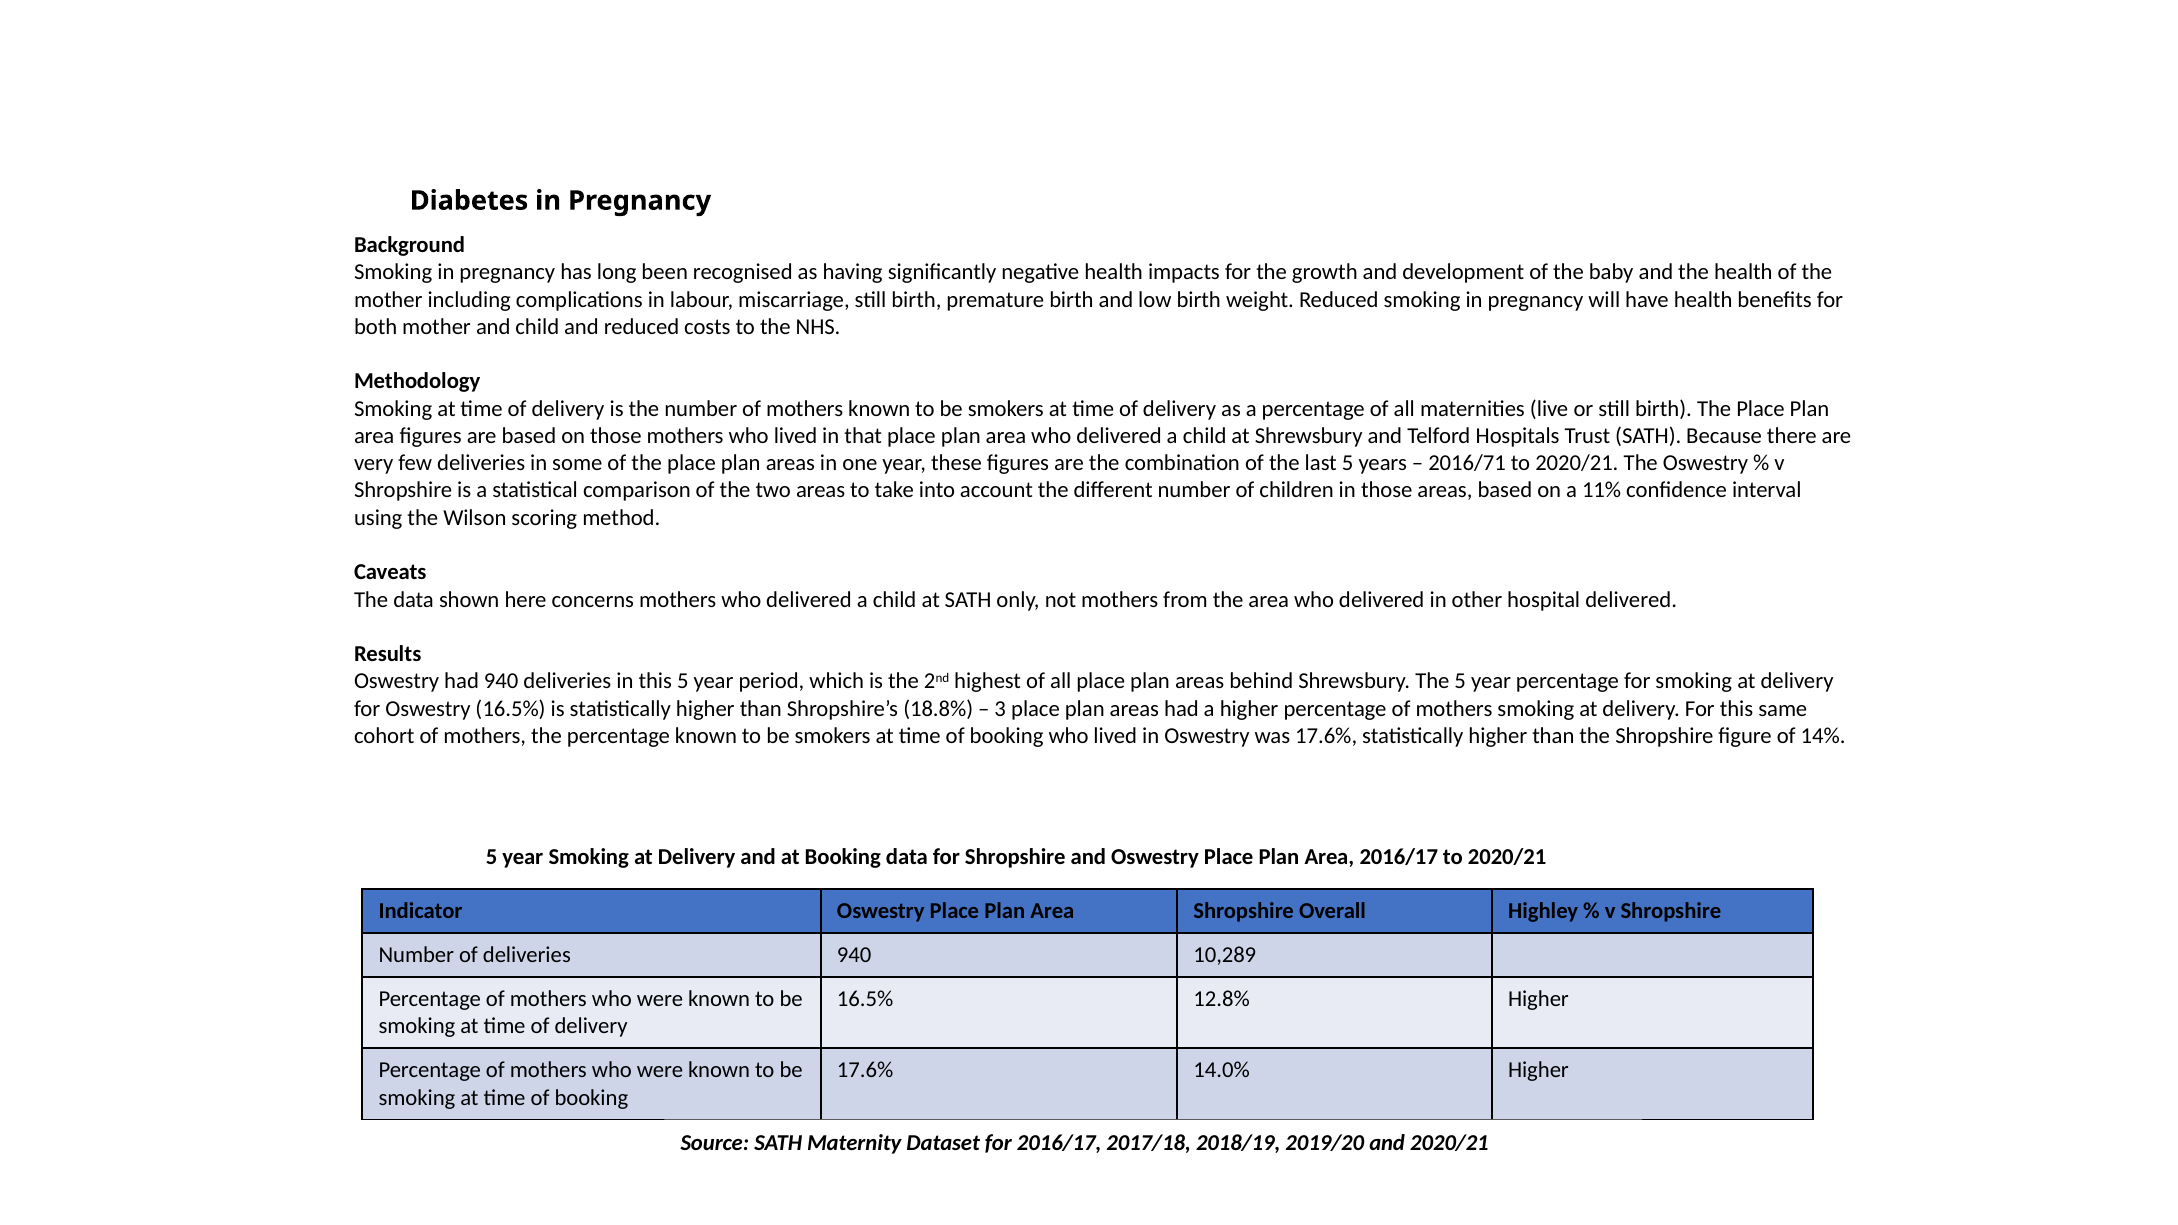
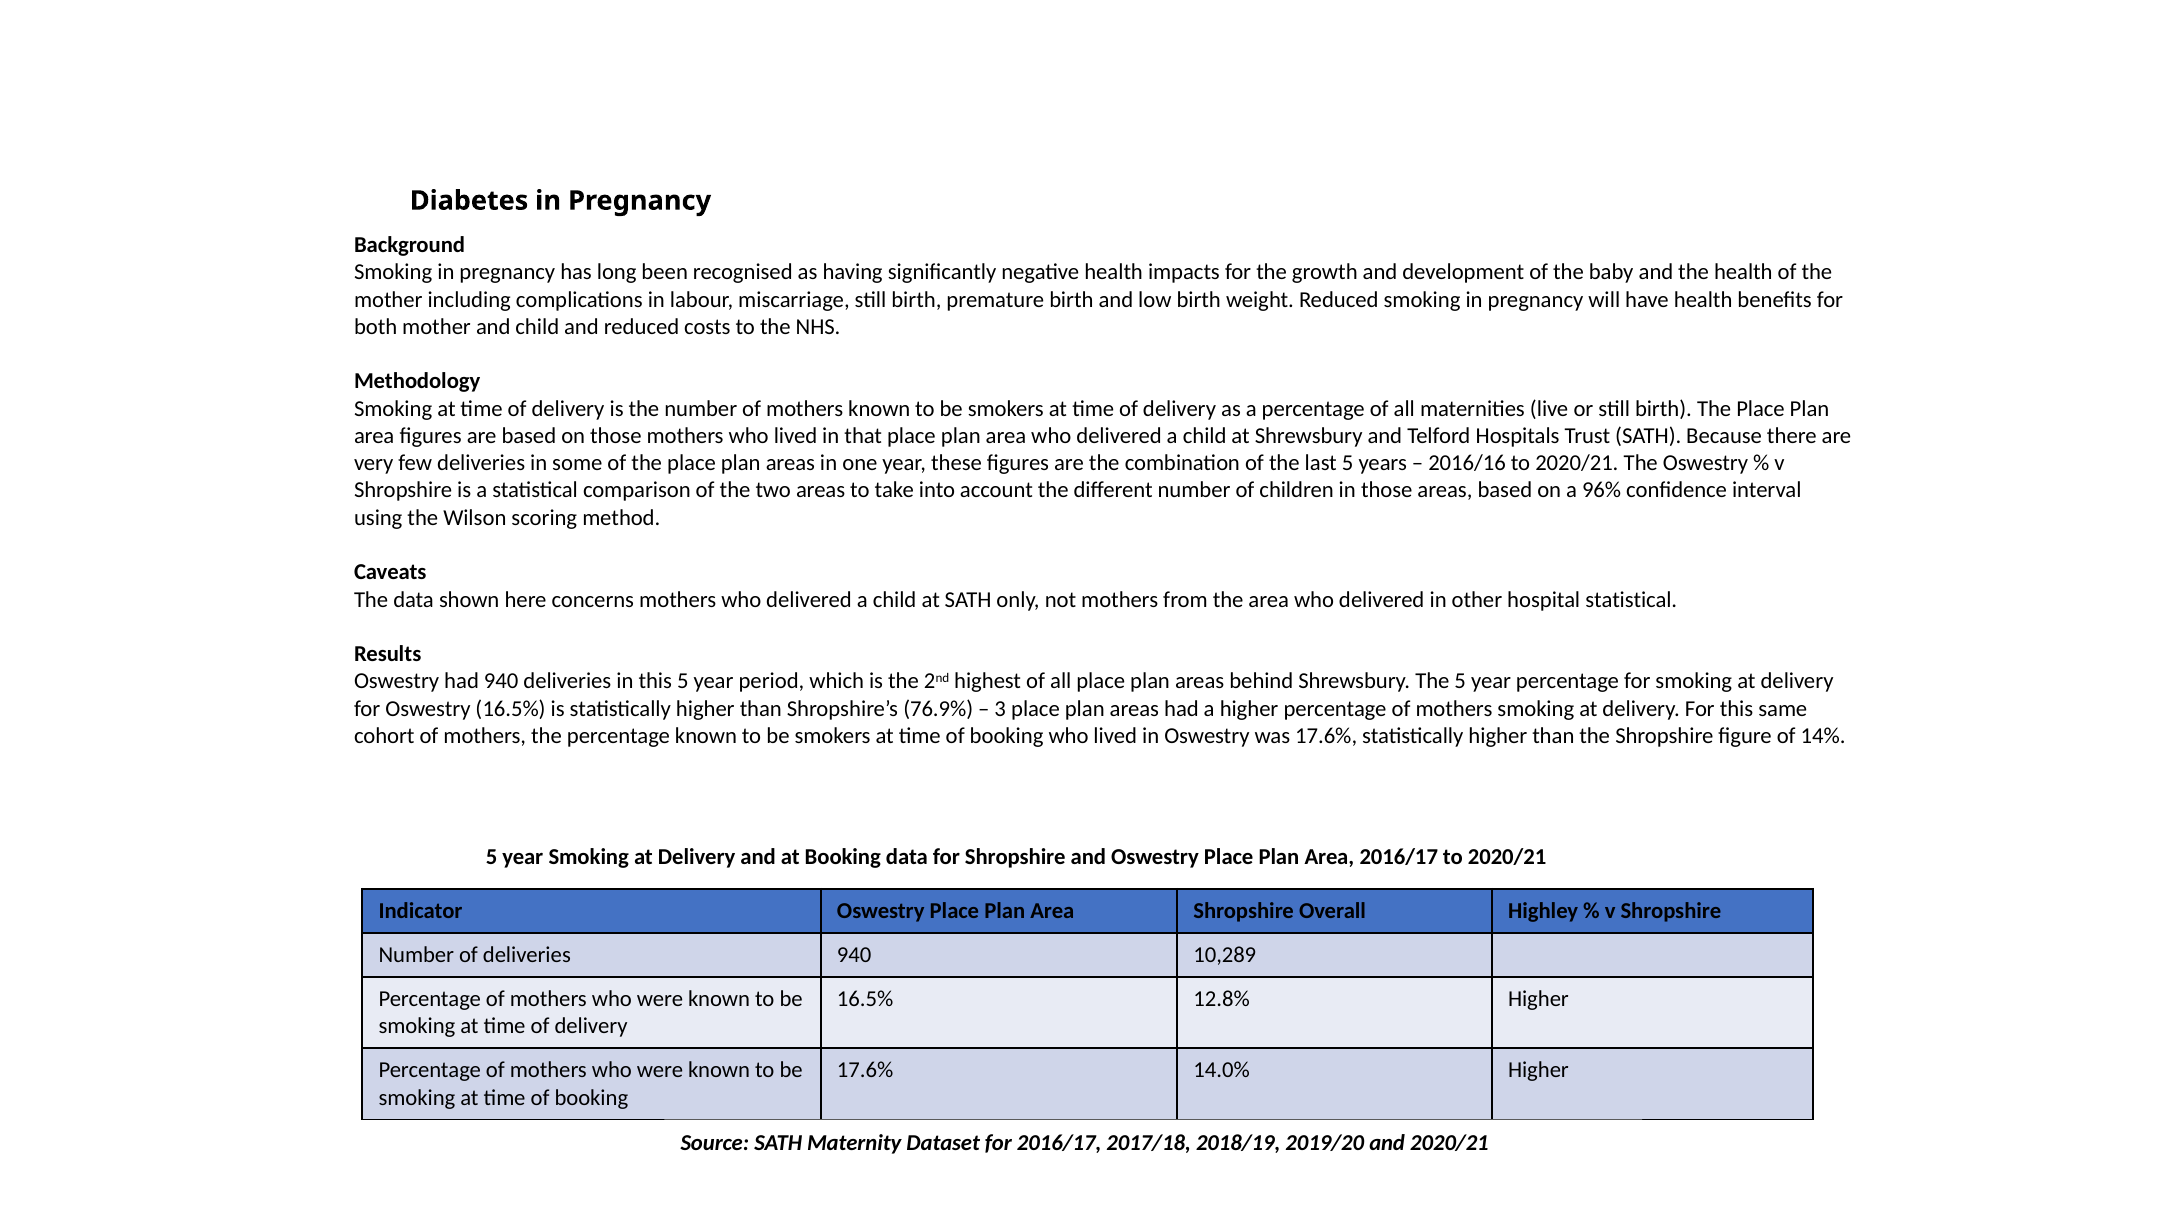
2016/71: 2016/71 -> 2016/16 (1467, 463)
11%: 11% -> 96% (1602, 491)
hospital delivered: delivered -> statistical (1631, 600)
18.8%: 18.8% -> 76.9% (938, 709)
